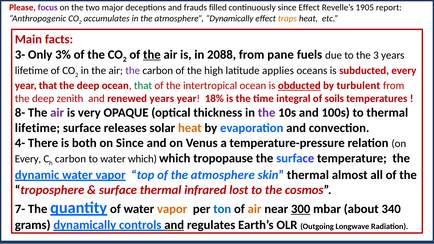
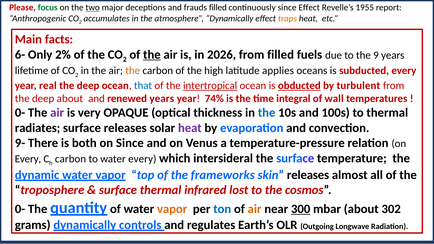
focus colour: purple -> green (48, 8)
two underline: none -> present (93, 8)
1905: 1905 -> 1955 (365, 8)
3-: 3- -> 6- (20, 55)
3%: 3% -> 2% (63, 55)
2088: 2088 -> 2026 (222, 55)
from pane: pane -> filled (281, 55)
3: 3 -> 9 (376, 55)
the colour: purple -> orange (133, 71)
year that: that -> real (48, 86)
that colour: green -> blue (143, 86)
intertropical underline: none -> present (210, 86)
deep zenith: zenith -> about (70, 99)
18%: 18% -> 74% (214, 99)
soils: soils -> wall (334, 99)
8-: 8- -> 0- (20, 113)
the colour: purple -> blue (267, 113)
lifetime: lifetime -> radiates (38, 128)
heat colour: orange -> purple (190, 128)
4-: 4- -> 9- (20, 143)
water which: which -> every (142, 159)
tropopause: tropopause -> intersideral (223, 158)
of the atmosphere: atmosphere -> frameworks (223, 175)
skin thermal: thermal -> releases (308, 175)
7-: 7- -> 0- (20, 209)
340: 340 -> 302 (391, 209)
and underline: present -> none (174, 225)
